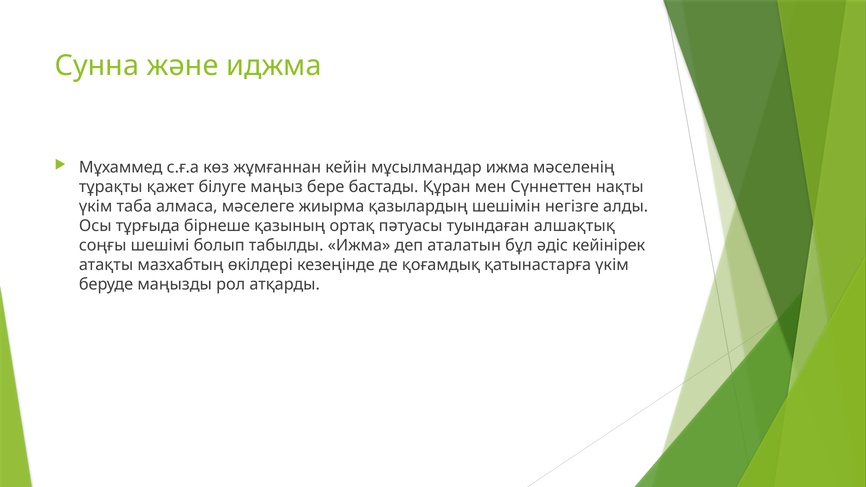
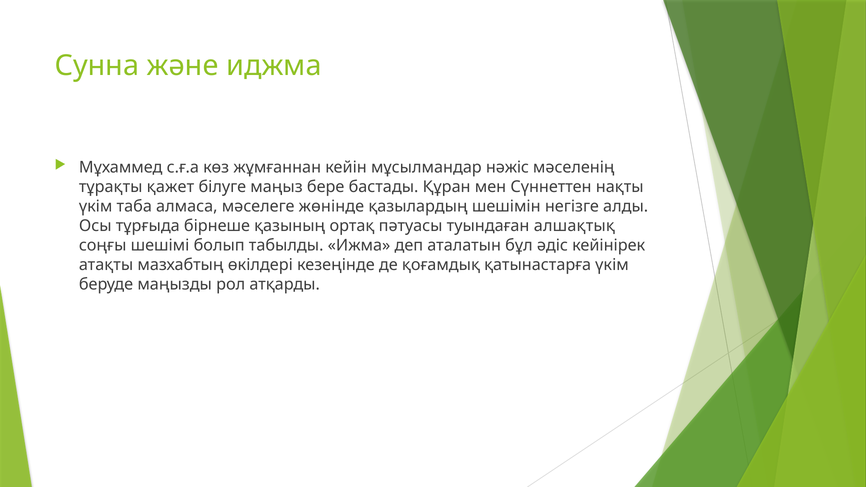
мұсылмандар ижма: ижма -> нәжіс (507, 168)
жиырма: жиырма -> жөнінде (331, 207)
